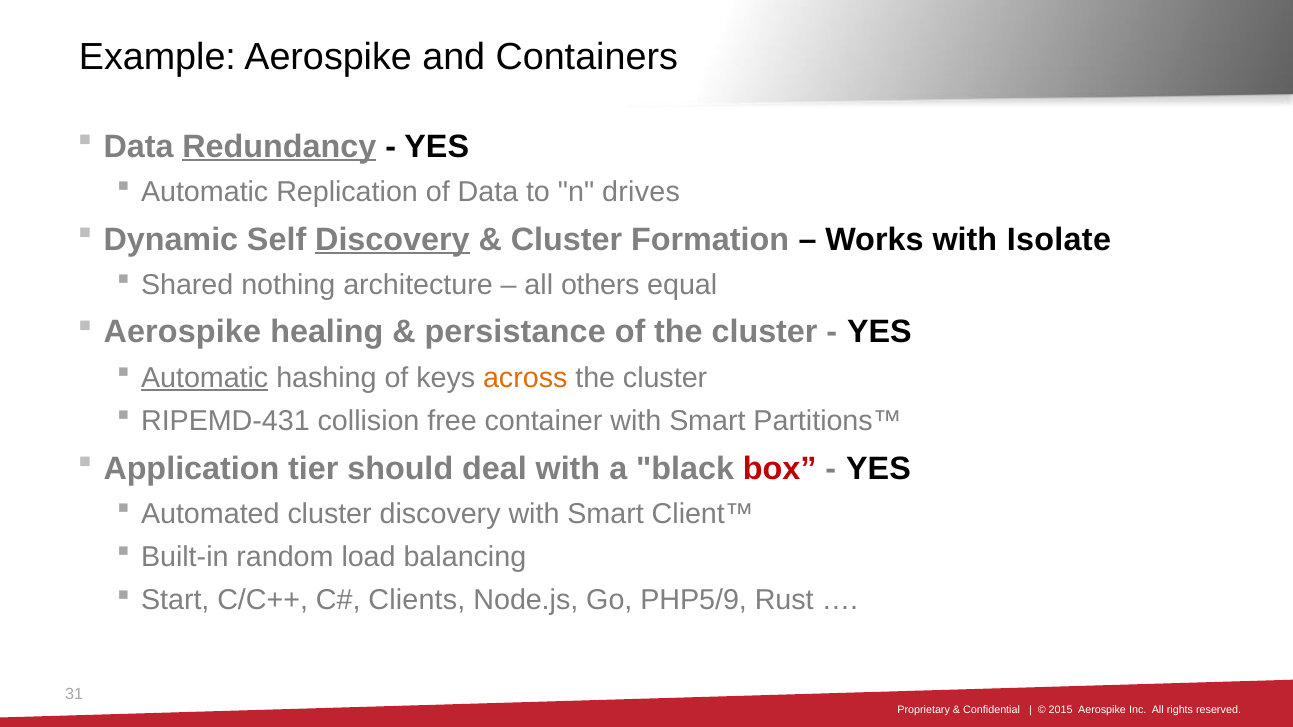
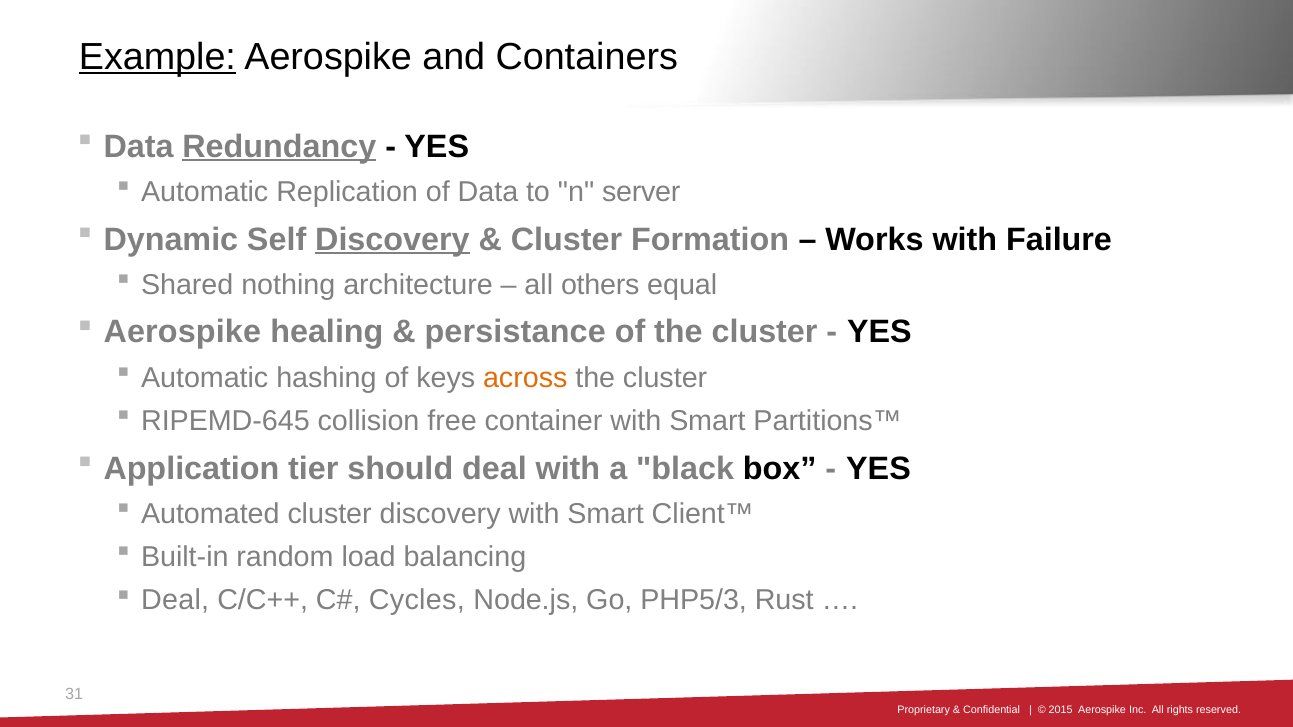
Example underline: none -> present (157, 57)
drives: drives -> server (641, 192)
Isolate: Isolate -> Failure (1059, 239)
Automatic underline: present -> none (205, 378)
RIPEMD-431: RIPEMD-431 -> RIPEMD-645 (225, 421)
box colour: red -> black (780, 469)
Start: Start -> Deal (175, 601)
Clients: Clients -> Cycles (417, 601)
PHP5/9: PHP5/9 -> PHP5/3 (694, 601)
